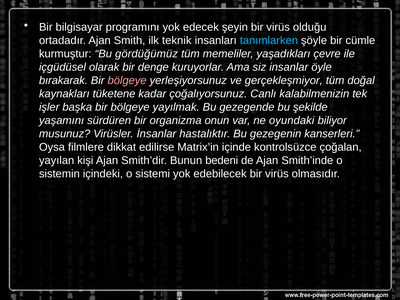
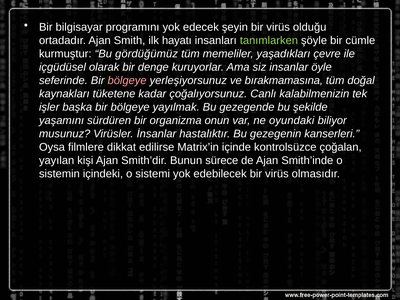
teknik: teknik -> hayatı (177, 40)
tanımlarken colour: light blue -> light green (269, 40)
bırakarak: bırakarak -> seferinde (63, 81)
gerçekleşmiyor: gerçekleşmiyor -> bırakmamasına (284, 81)
bedeni: bedeni -> sürece (222, 161)
